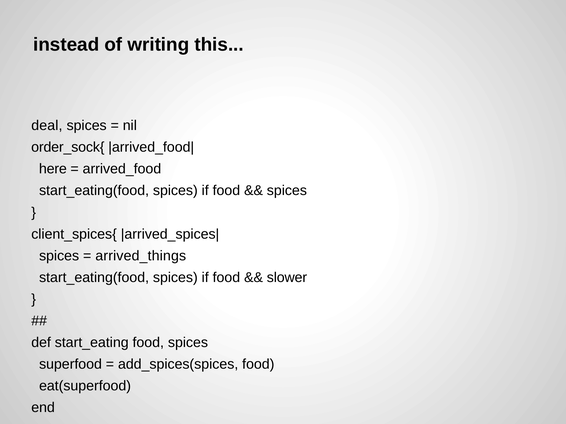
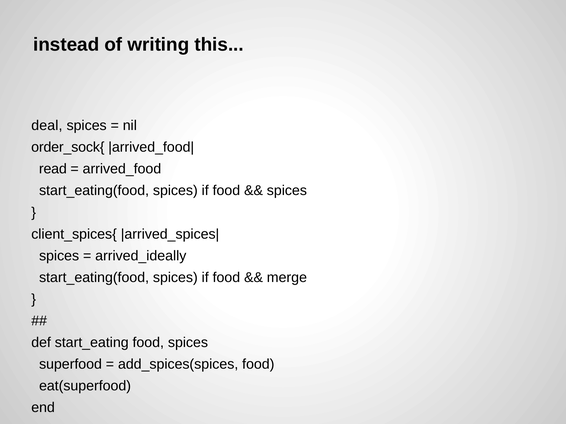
here: here -> read (53, 169)
arrived_things: arrived_things -> arrived_ideally (141, 256)
slower: slower -> merge (287, 278)
